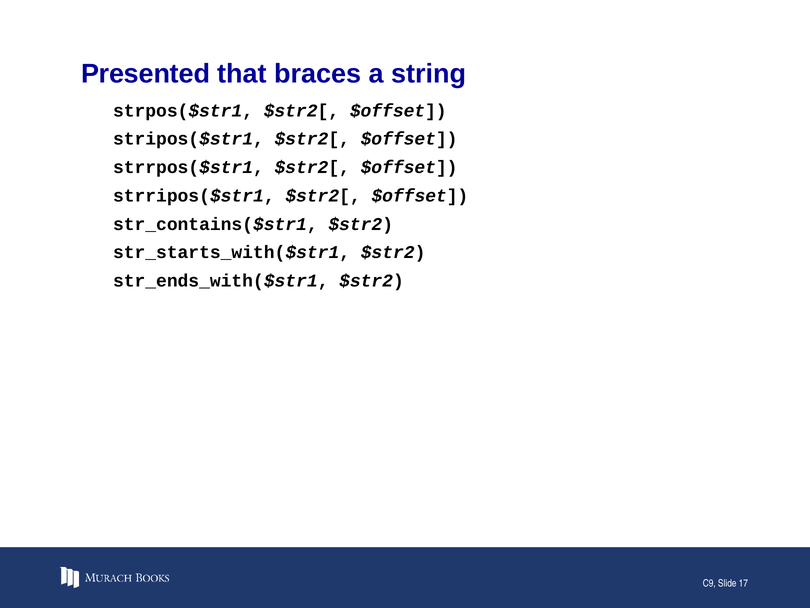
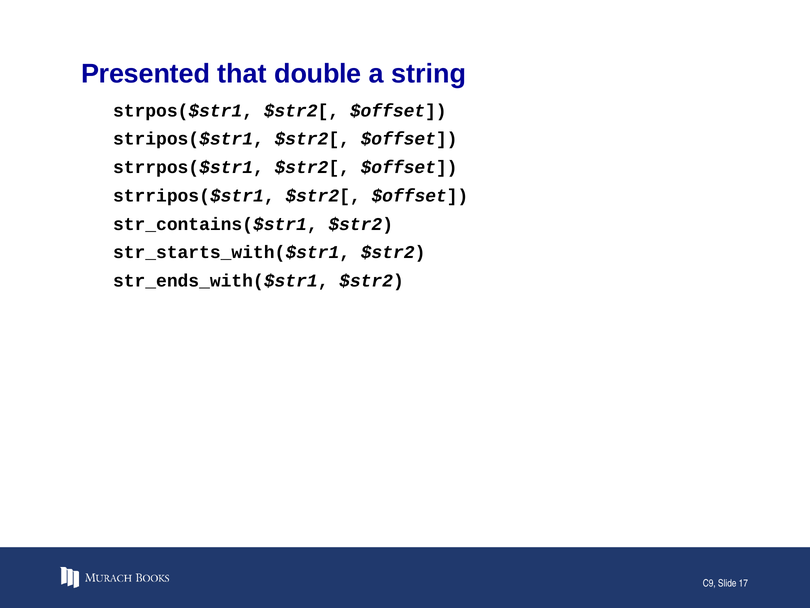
braces: braces -> double (318, 74)
